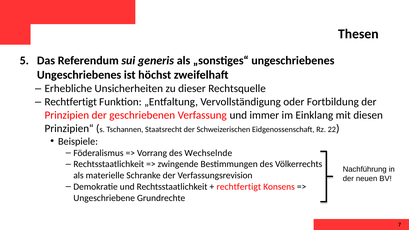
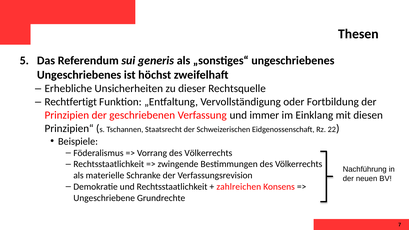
Vorrang des Wechselnde: Wechselnde -> Völkerrechts (208, 153)
rechtfertigt: rechtfertigt -> zahlreichen (239, 187)
